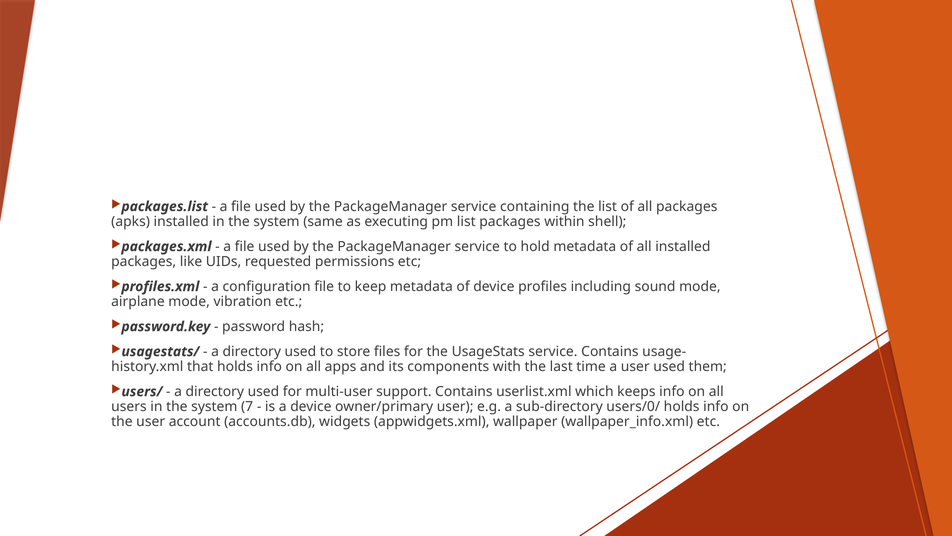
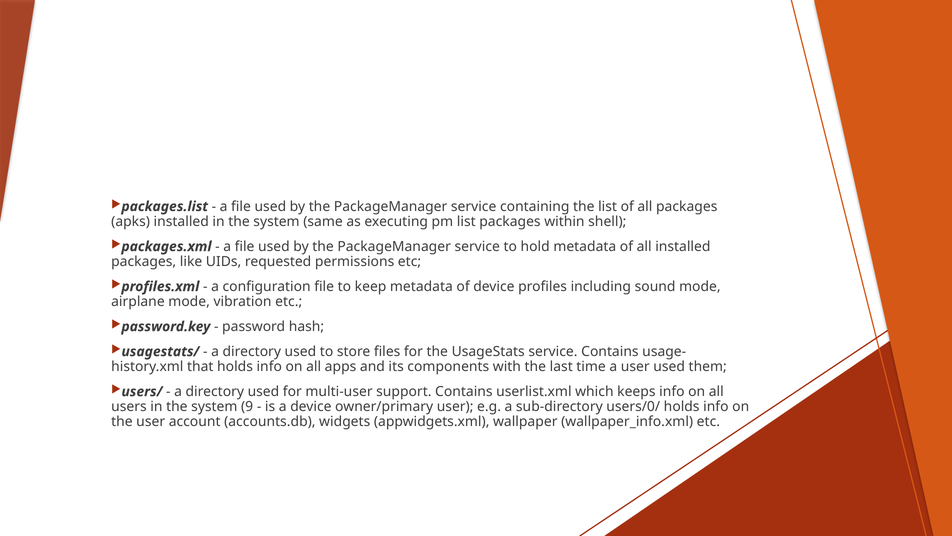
7: 7 -> 9 (247, 406)
